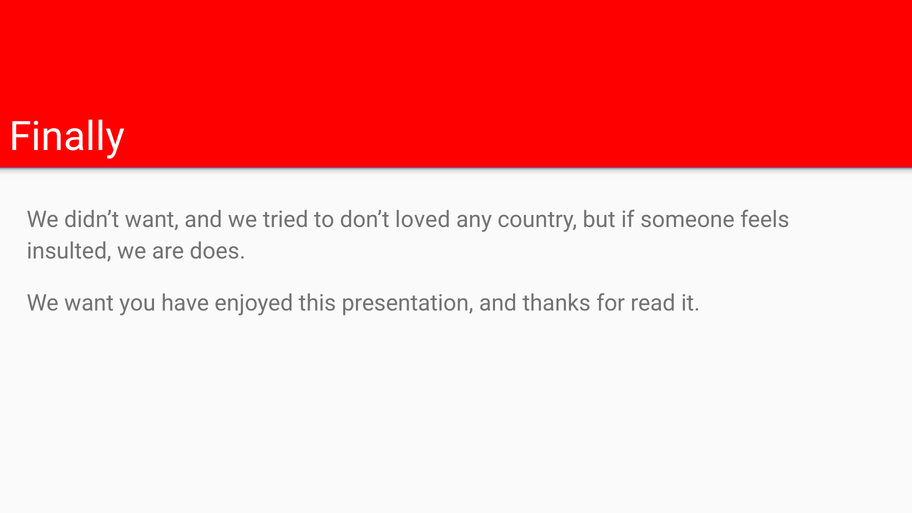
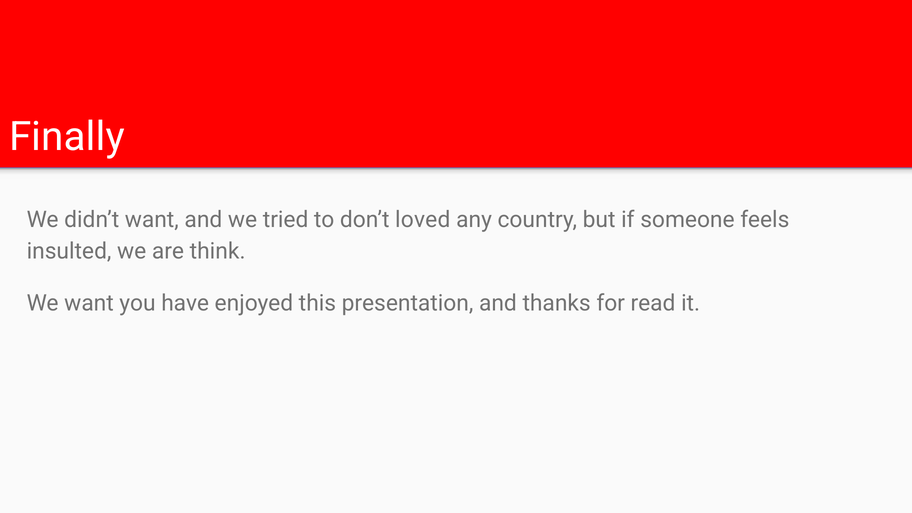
does: does -> think (218, 251)
